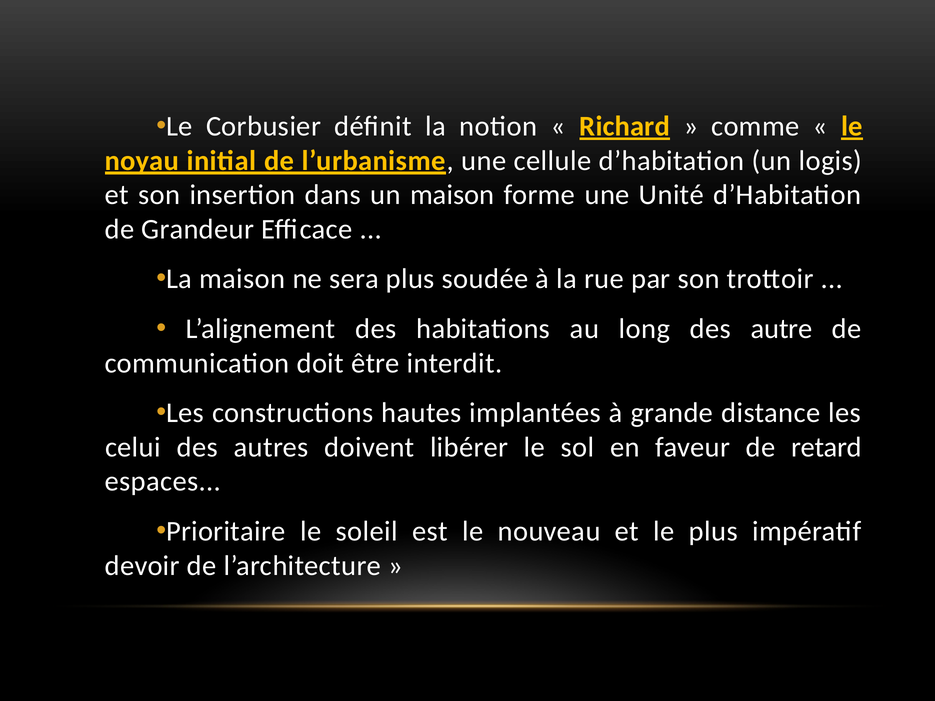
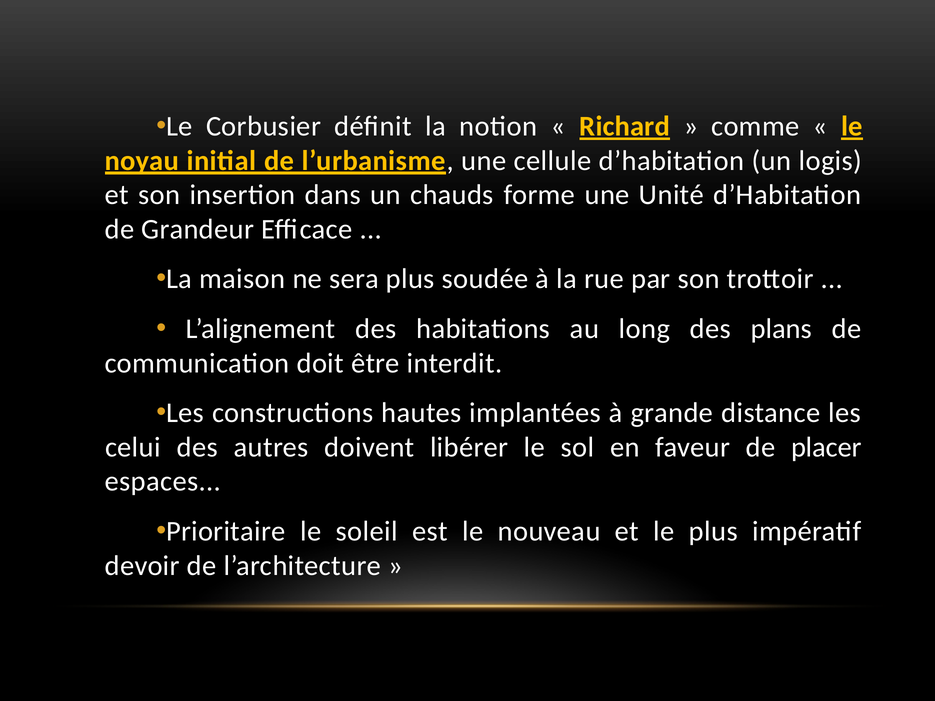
un maison: maison -> chauds (452, 195)
autre: autre -> plans (782, 329)
retard: retard -> placer (826, 447)
